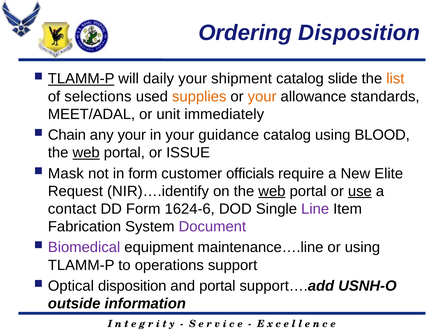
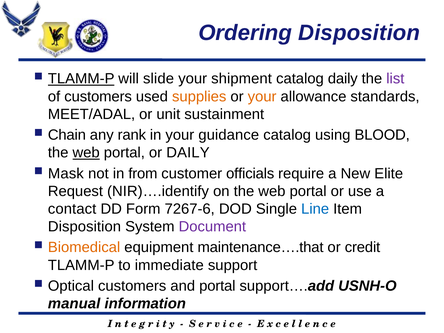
daily: daily -> slide (159, 79)
catalog slide: slide -> daily (343, 79)
list colour: orange -> purple (395, 79)
of selections: selections -> customers (98, 96)
immediately: immediately -> sustainment (224, 114)
any your: your -> rank (132, 135)
or ISSUE: ISSUE -> DAILY (188, 153)
in form: form -> from (143, 173)
web underline: present -> none (272, 191)
use underline: present -> none (360, 191)
1624-6: 1624-6 -> 7267-6 (190, 209)
Line colour: purple -> blue (315, 209)
Fabrication: Fabrication -> Disposition (84, 227)
Biomedical colour: purple -> orange (84, 247)
maintenance….line: maintenance….line -> maintenance….that (261, 247)
or using: using -> credit (363, 247)
operations: operations -> immediate (169, 265)
Optical disposition: disposition -> customers (132, 286)
outside: outside -> manual (74, 304)
